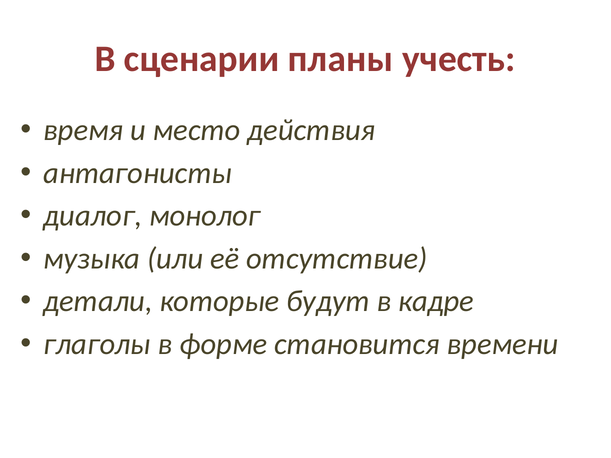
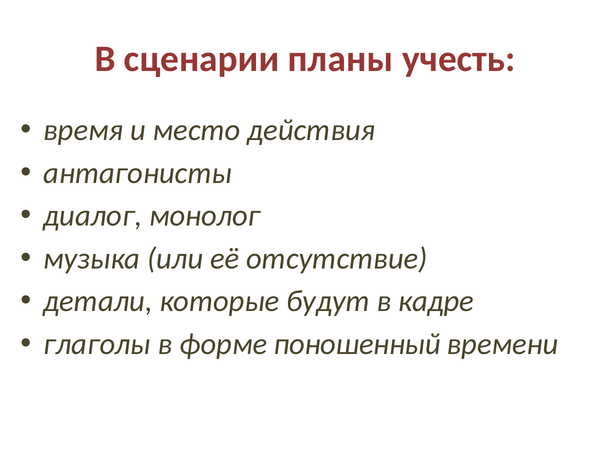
становится: становится -> поношенный (357, 344)
